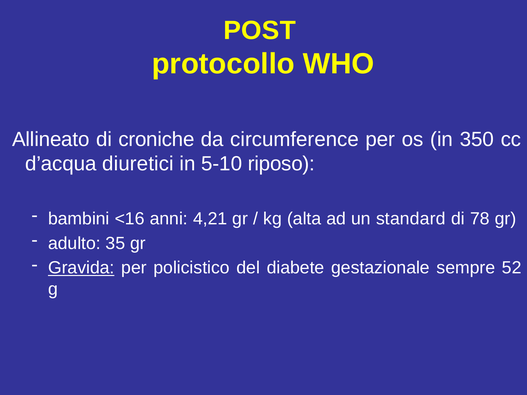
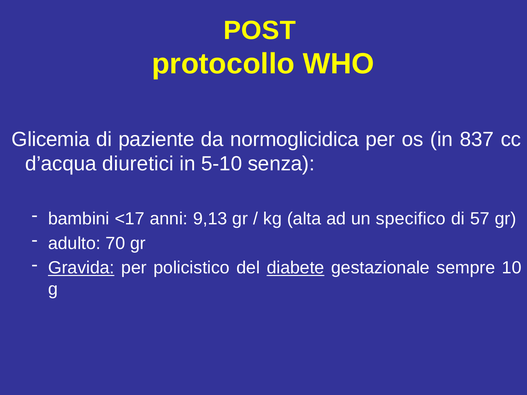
Allineato: Allineato -> Glicemia (51, 139)
croniche: croniche -> paziente (156, 139)
circumference: circumference -> normoglicidica (295, 139)
350: 350 -> 837 (477, 139)
riposo: riposo -> senza (281, 164)
<16: <16 -> <17 (130, 219)
4,21: 4,21 -> 9,13 (210, 219)
standard: standard -> specifico (411, 219)
78: 78 -> 57 (480, 219)
35: 35 -> 70 (115, 243)
diabete underline: none -> present (296, 268)
52: 52 -> 10 (512, 268)
